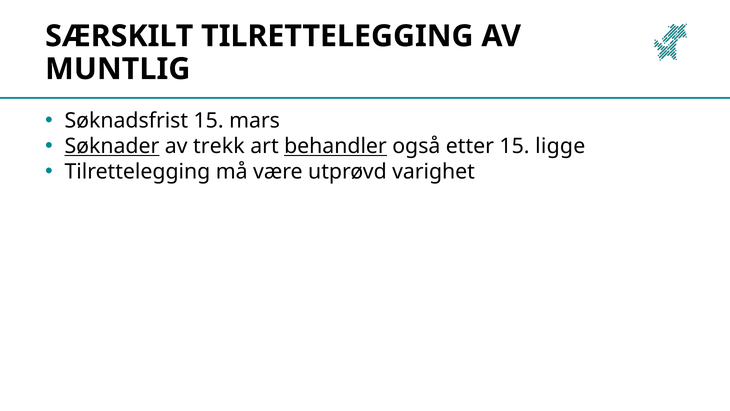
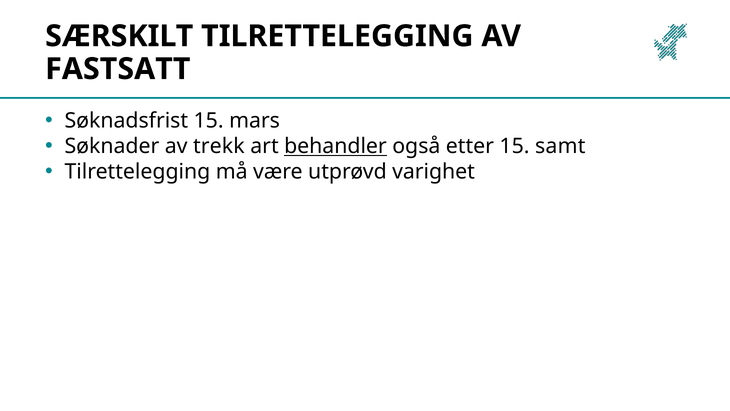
MUNTLIG: MUNTLIG -> FASTSATT (118, 69)
Søknader underline: present -> none (112, 146)
ligge: ligge -> samt (560, 146)
